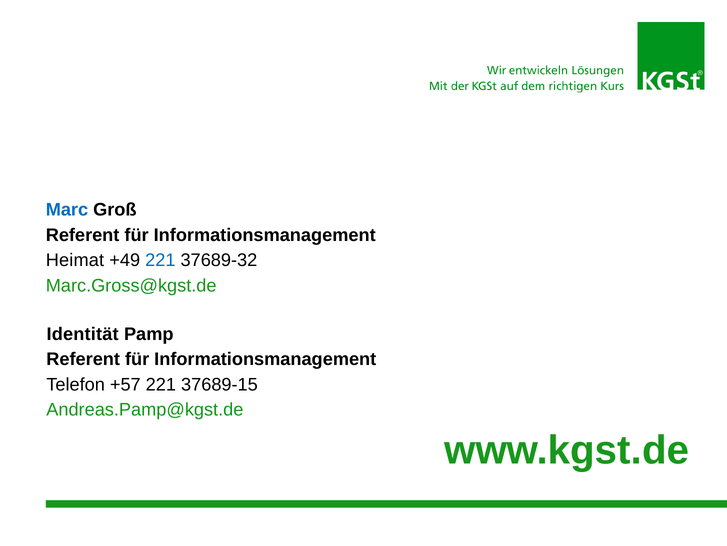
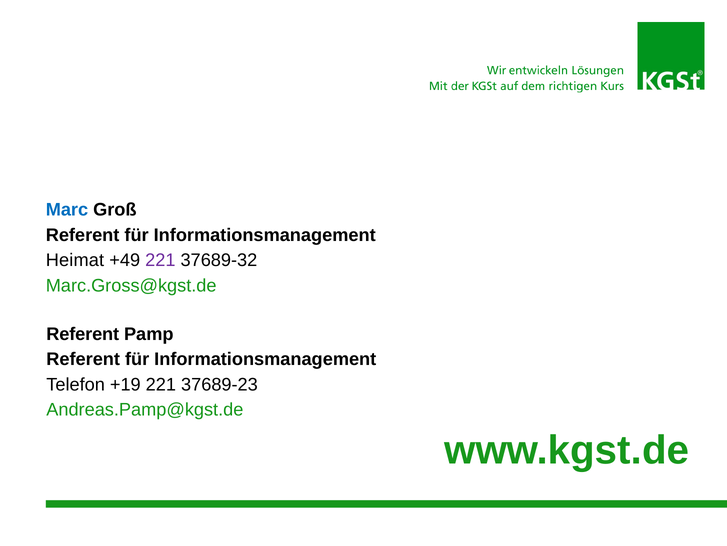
221 colour: blue -> purple (160, 260)
Identität: Identität -> Referent (83, 334)
+57: +57 -> +19 (125, 384)
37689-15: 37689-15 -> 37689-23 (219, 384)
